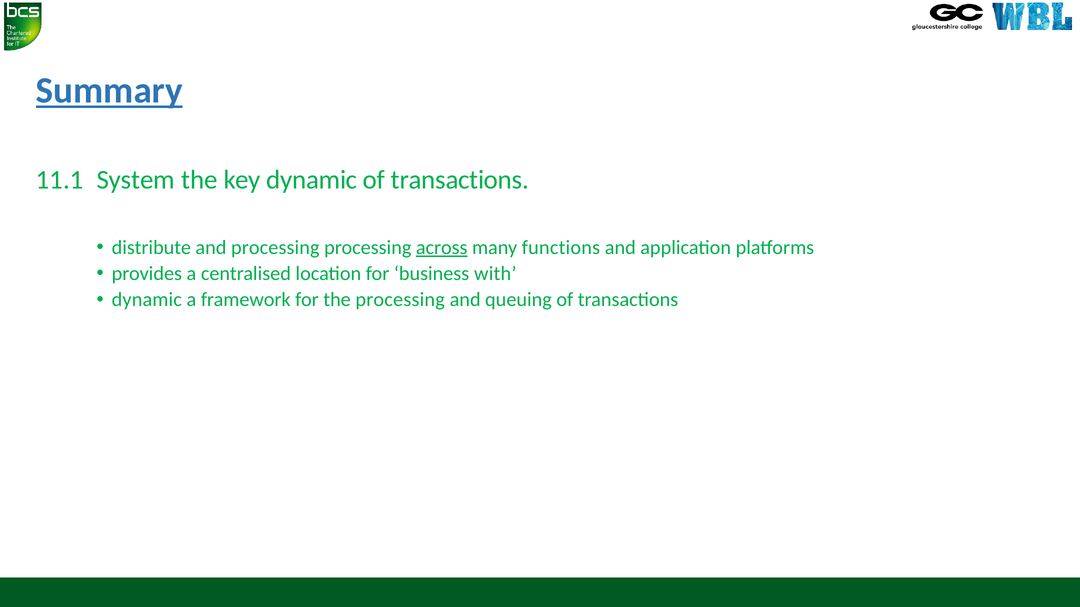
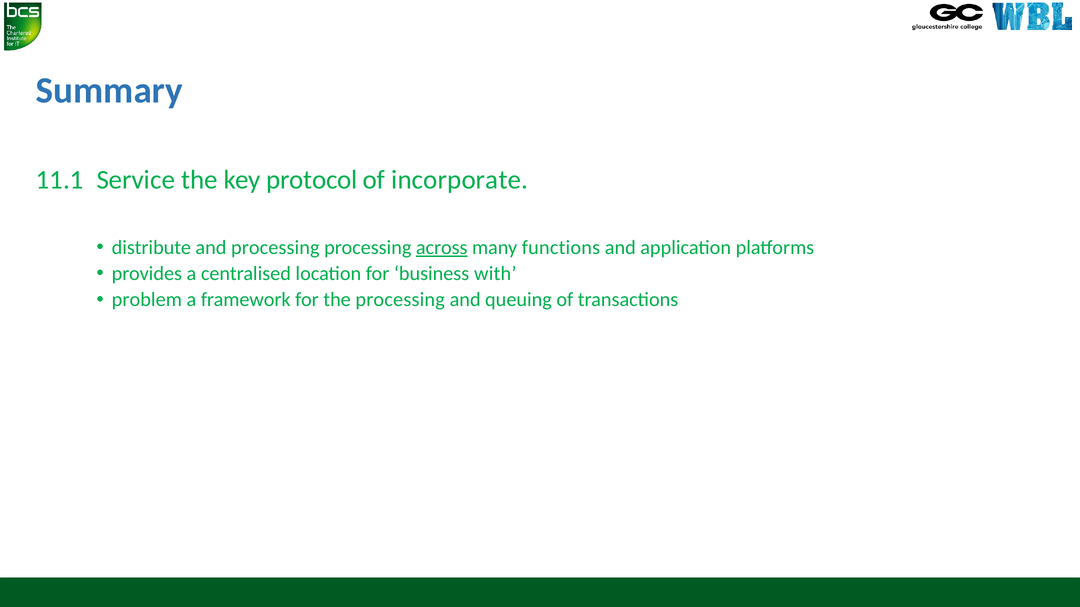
Summary underline: present -> none (109, 91)
System: System -> Service (136, 180)
key dynamic: dynamic -> protocol (312, 180)
transactions: transactions -> incorporate (460, 180)
dynamic: dynamic -> problem (147, 300)
